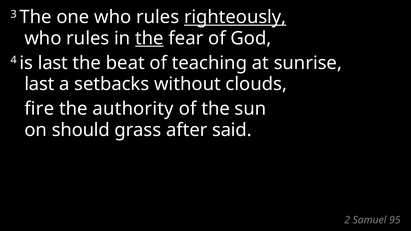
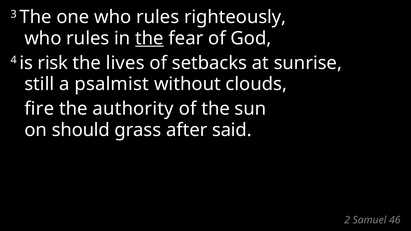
righteously underline: present -> none (235, 17)
is last: last -> risk (53, 63)
beat: beat -> lives (125, 63)
teaching: teaching -> setbacks (210, 63)
last: last -> still (39, 84)
setbacks: setbacks -> psalmist (112, 84)
95: 95 -> 46 (395, 220)
